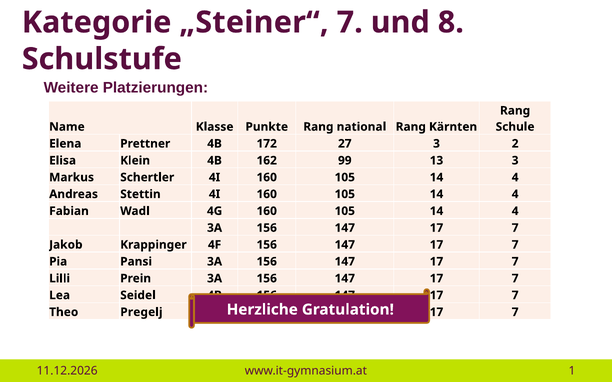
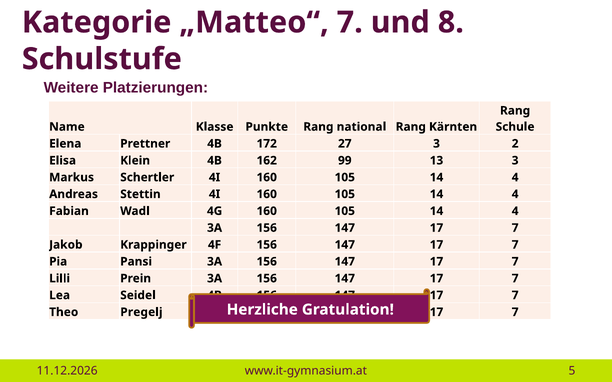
„Steiner“: „Steiner“ -> „Matteo“ (254, 22)
1: 1 -> 5 (572, 371)
